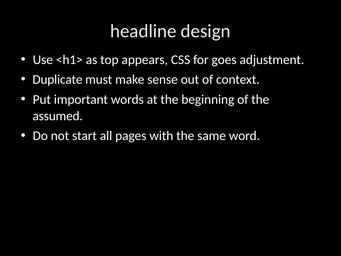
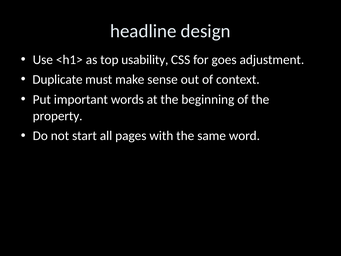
appears: appears -> usability (145, 60)
assumed: assumed -> property (58, 116)
